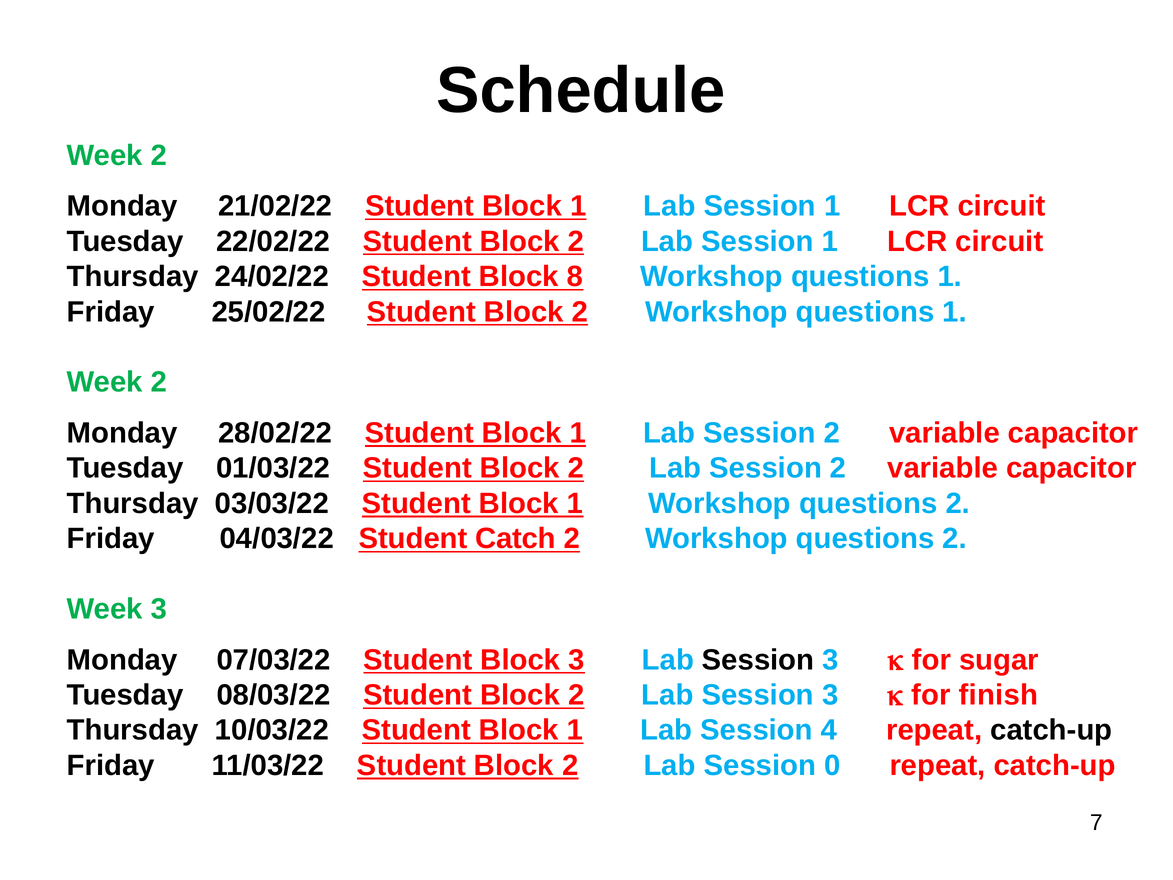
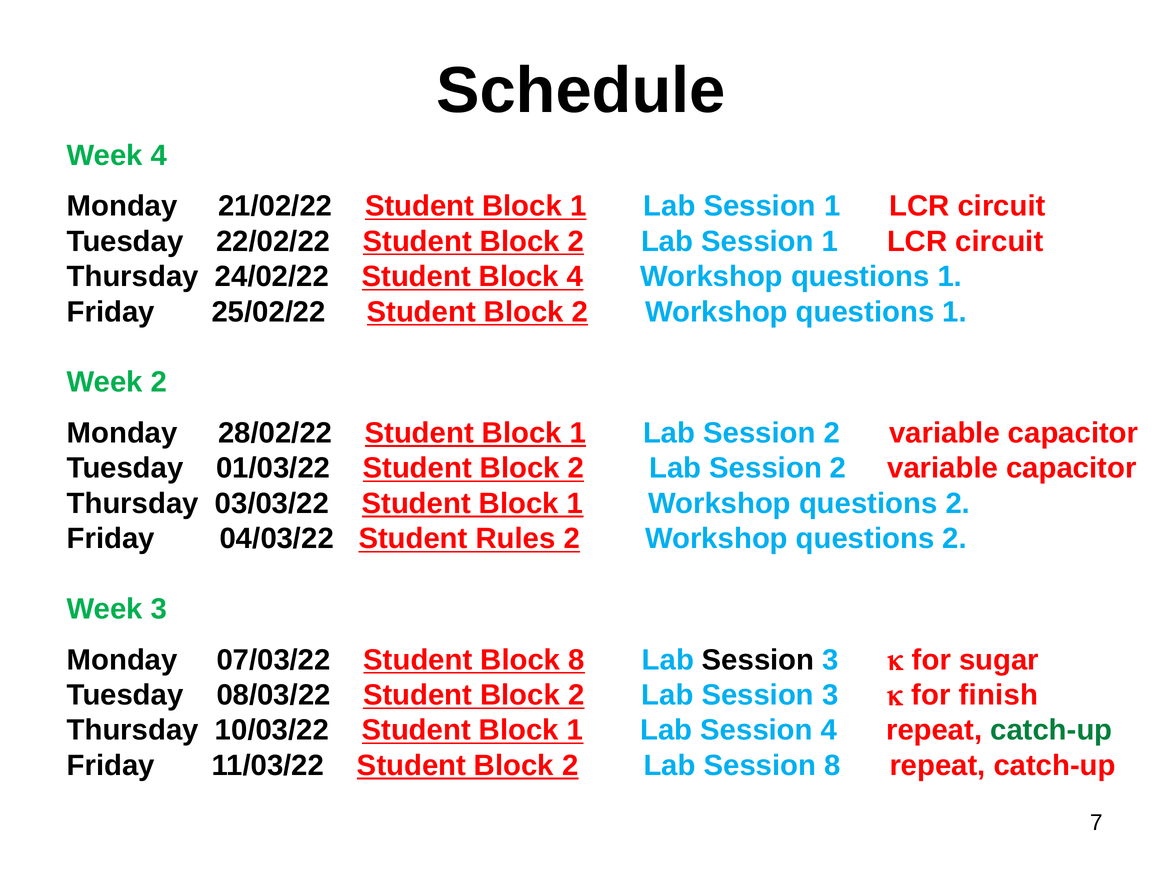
2: 2 -> 4 (159, 155)
Block 8: 8 -> 4 (575, 277)
Catch: Catch -> Rules (515, 539)
Block 3: 3 -> 8 (577, 660)
catch-up colour: black -> green (1051, 730)
Session 0: 0 -> 8 (832, 765)
